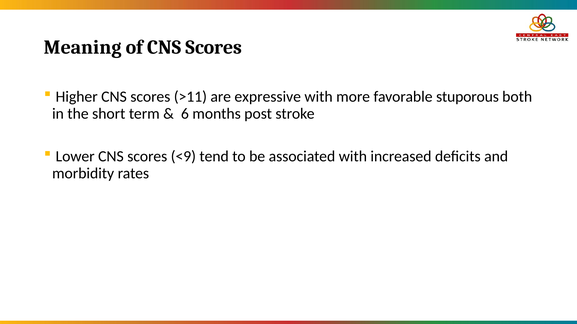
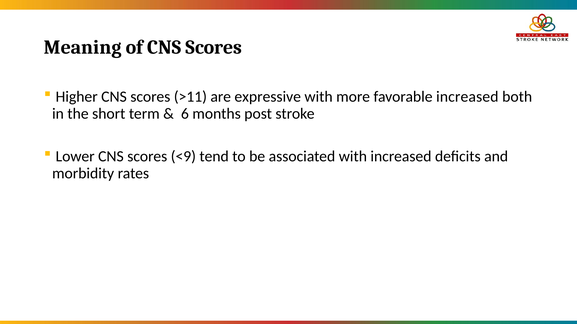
favorable stuporous: stuporous -> increased (467, 97)
